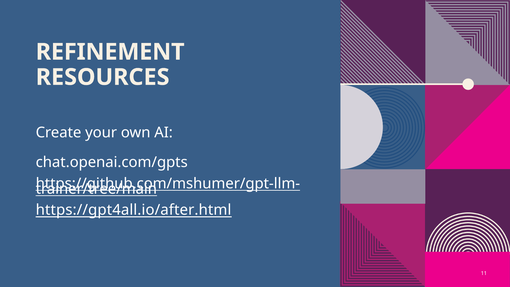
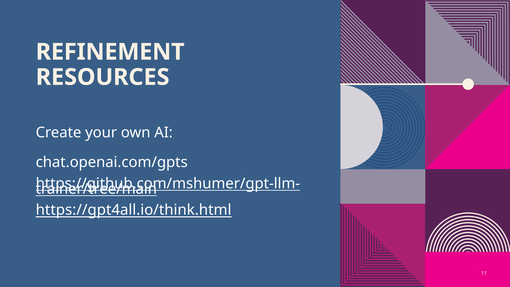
https://gpt4all.io/after.html: https://gpt4all.io/after.html -> https://gpt4all.io/think.html (134, 210)
